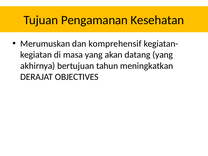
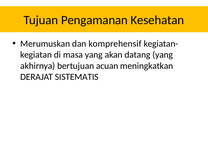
tahun: tahun -> acuan (107, 66)
OBJECTIVES: OBJECTIVES -> SISTEMATIS (77, 77)
